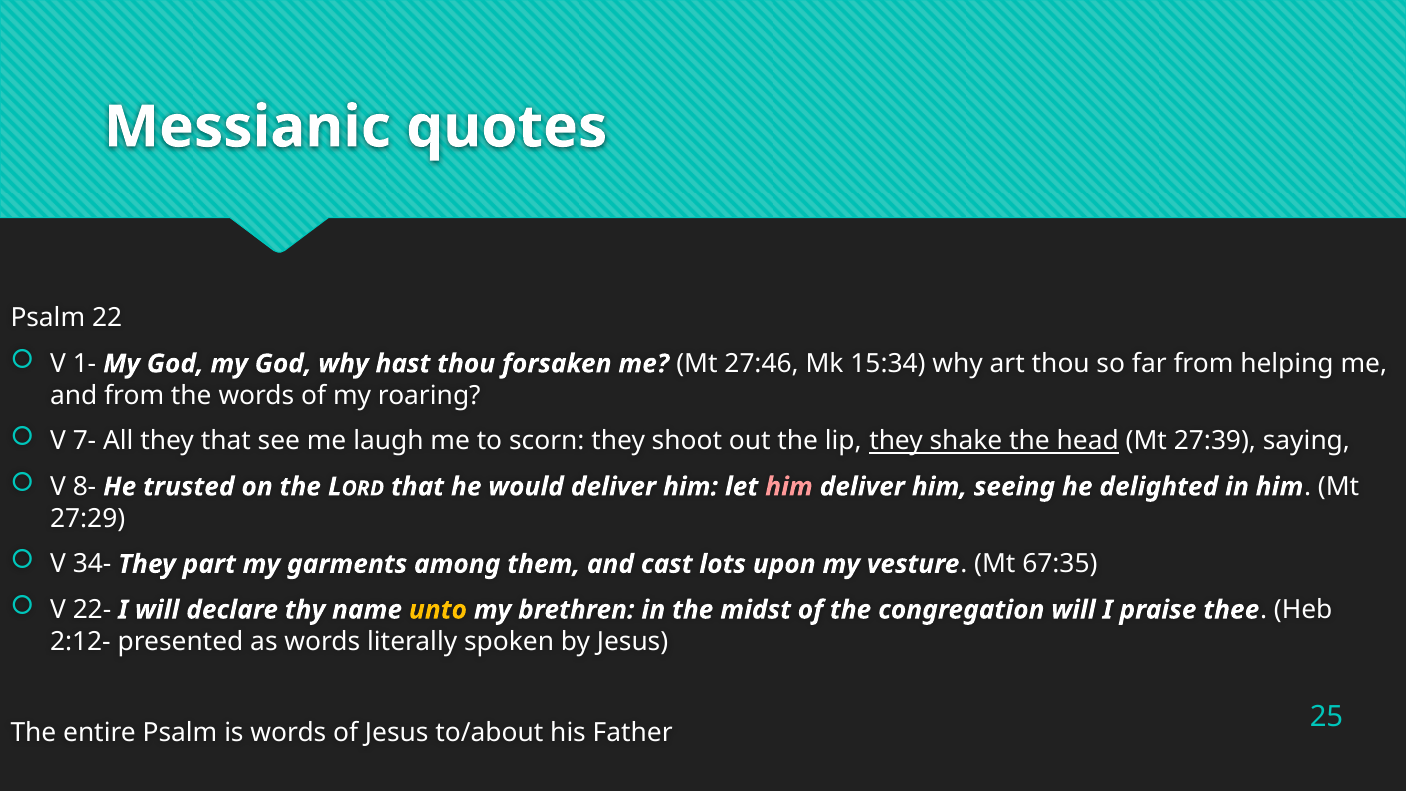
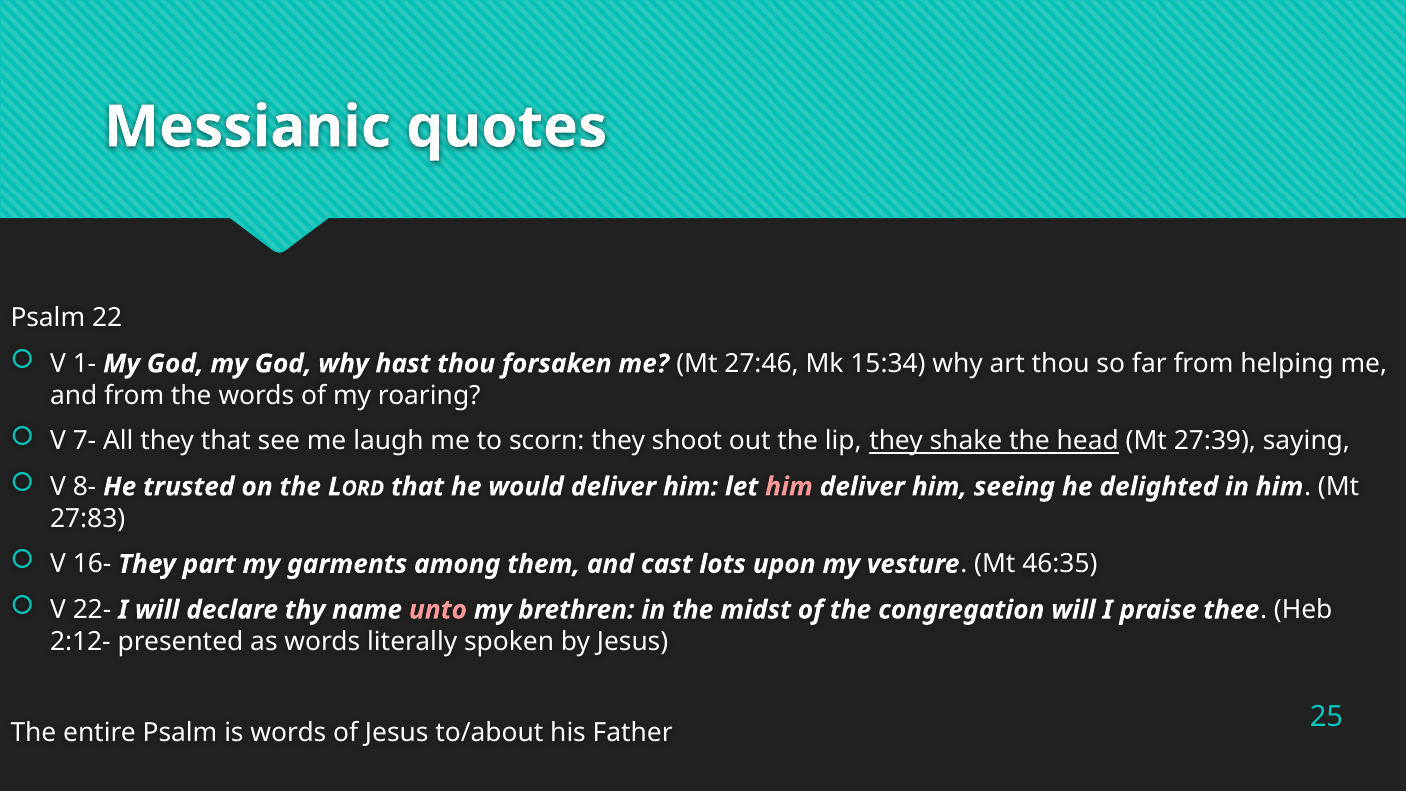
27:29: 27:29 -> 27:83 (88, 518)
34-: 34- -> 16- (92, 564)
67:35: 67:35 -> 46:35 (1060, 564)
unto colour: yellow -> pink (438, 610)
